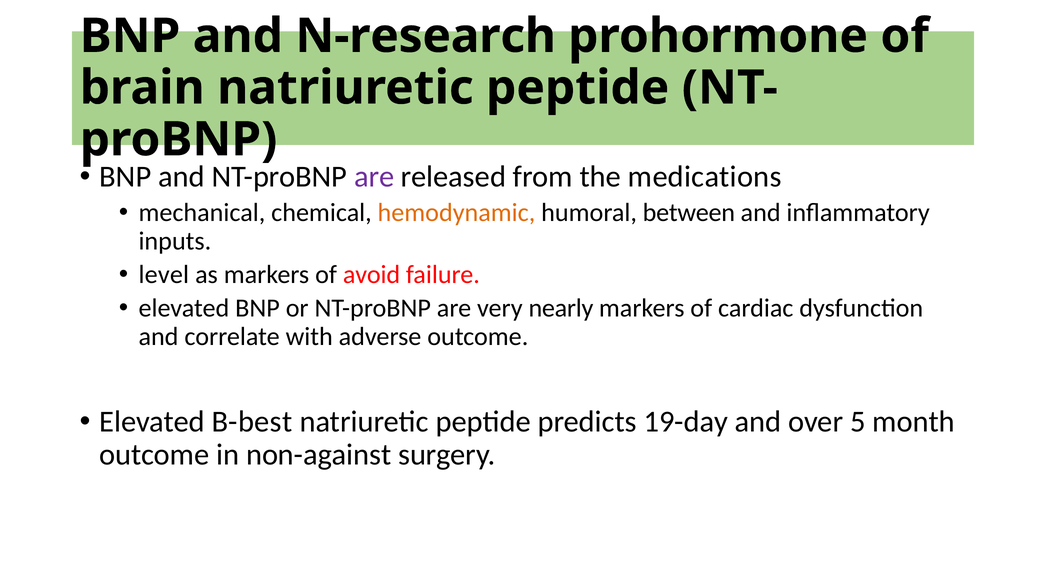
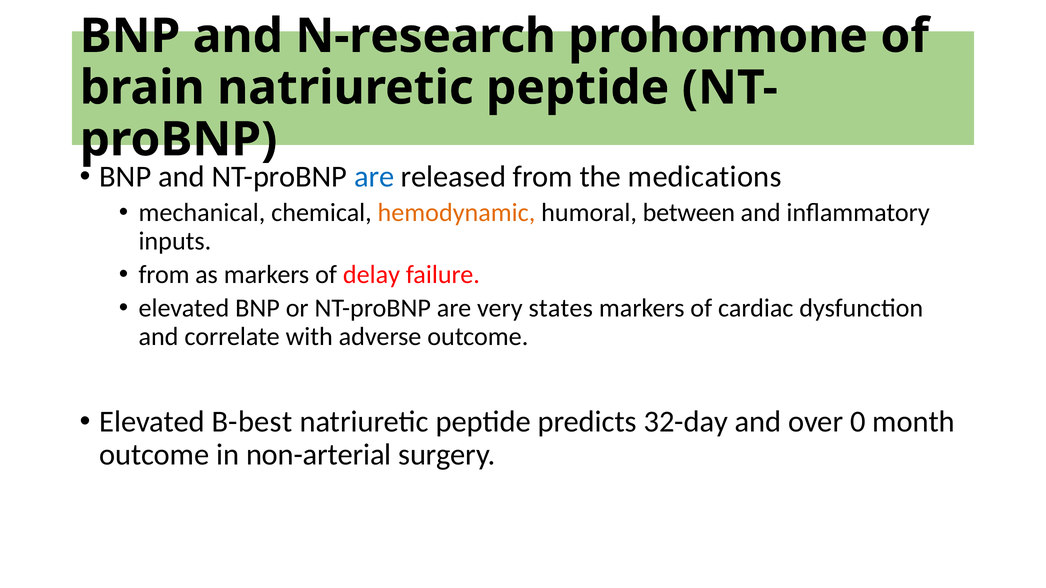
are colour: purple -> blue (374, 177)
level: level -> from (164, 275)
avoid: avoid -> delay (371, 275)
nearly: nearly -> states (561, 308)
19-day: 19-day -> 32-day (686, 422)
5: 5 -> 0 (858, 422)
non-against: non-against -> non-arterial (319, 455)
